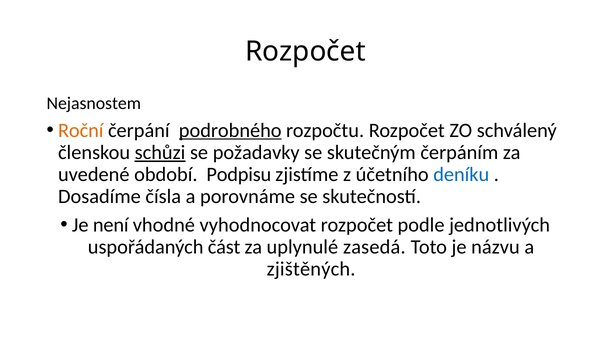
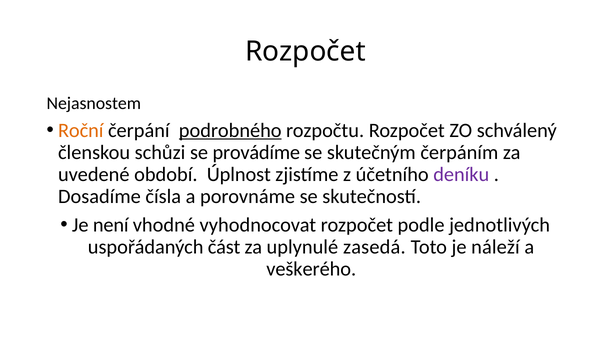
schůzi underline: present -> none (160, 152)
požadavky: požadavky -> provádíme (256, 152)
Podpisu: Podpisu -> Úplnost (239, 174)
deníku colour: blue -> purple (461, 174)
názvu: názvu -> náleží (495, 247)
zjištěných: zjištěných -> veškerého (311, 269)
